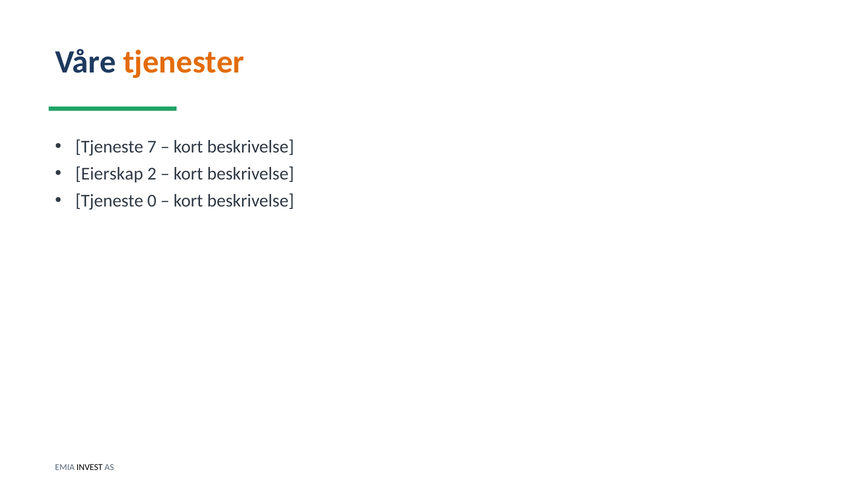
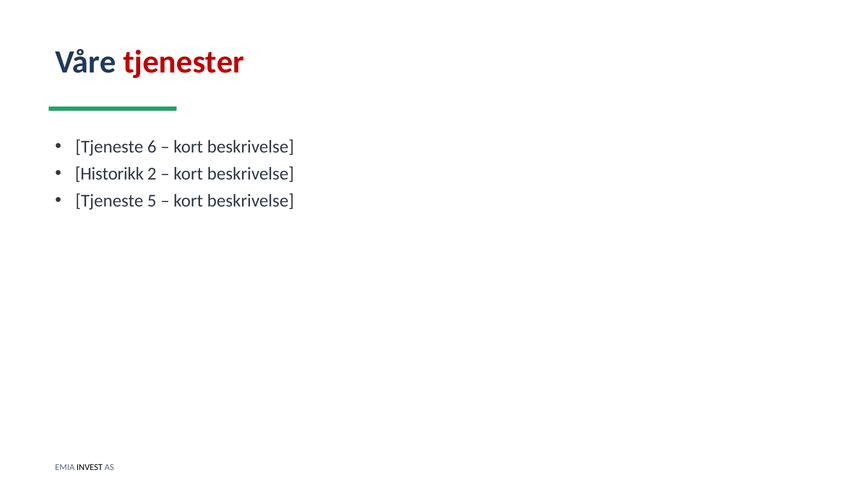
tjenester colour: orange -> red (184, 62)
7: 7 -> 6 (152, 147)
Eierskap: Eierskap -> Historikk (109, 174)
0: 0 -> 5 (152, 201)
